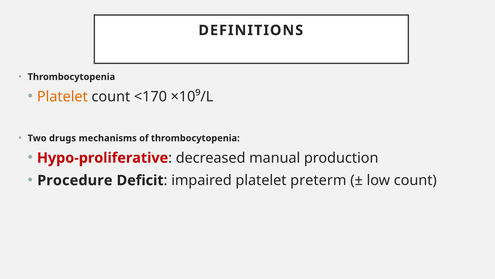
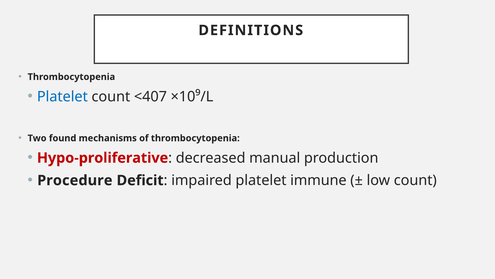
Platelet colour: orange -> blue (62, 96)
<170: <170 -> <407 (150, 96)
drugs: drugs -> found (63, 138)
preterm: preterm -> immune (318, 180)
